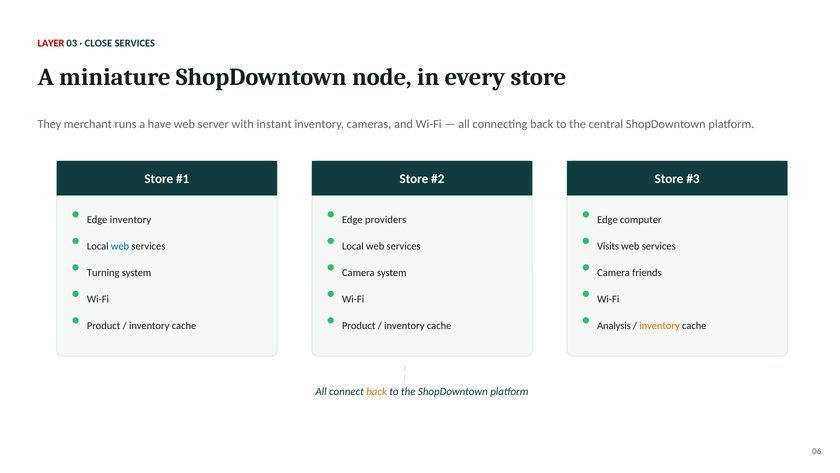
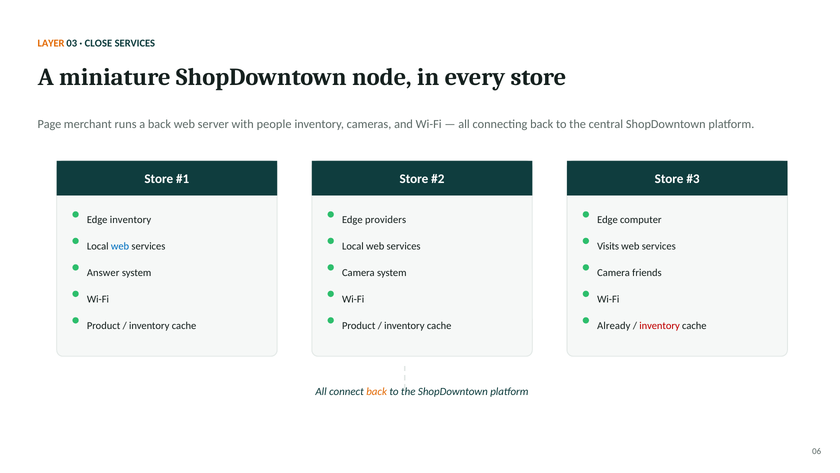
LAYER colour: red -> orange (51, 43)
They: They -> Page (49, 124)
a have: have -> back (159, 124)
instant: instant -> people (274, 124)
Turning: Turning -> Answer (103, 273)
Analysis: Analysis -> Already (614, 325)
inventory colour: orange -> red (660, 325)
